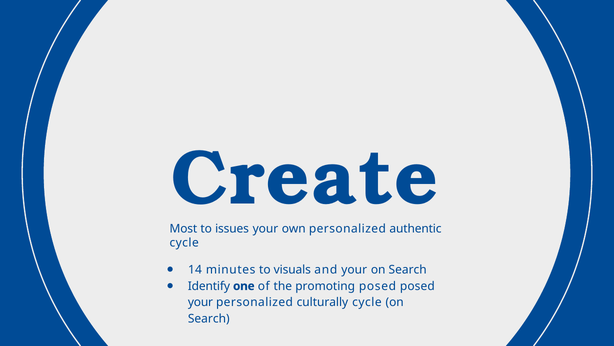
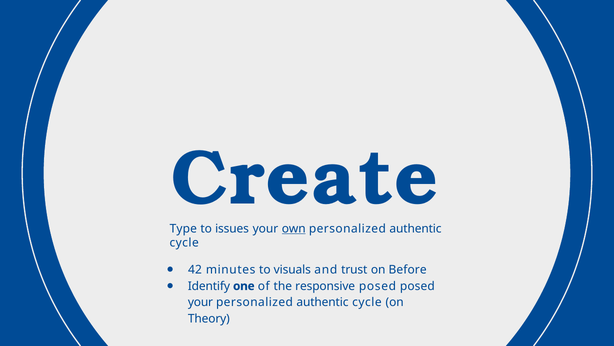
Most: Most -> Type (183, 228)
own underline: none -> present (294, 228)
14: 14 -> 42 (195, 269)
and your: your -> trust (354, 269)
Search: Search -> Before (408, 269)
promoting: promoting -> responsive (325, 286)
your personalized culturally: culturally -> authentic (322, 302)
Search: Search -> Theory (209, 318)
